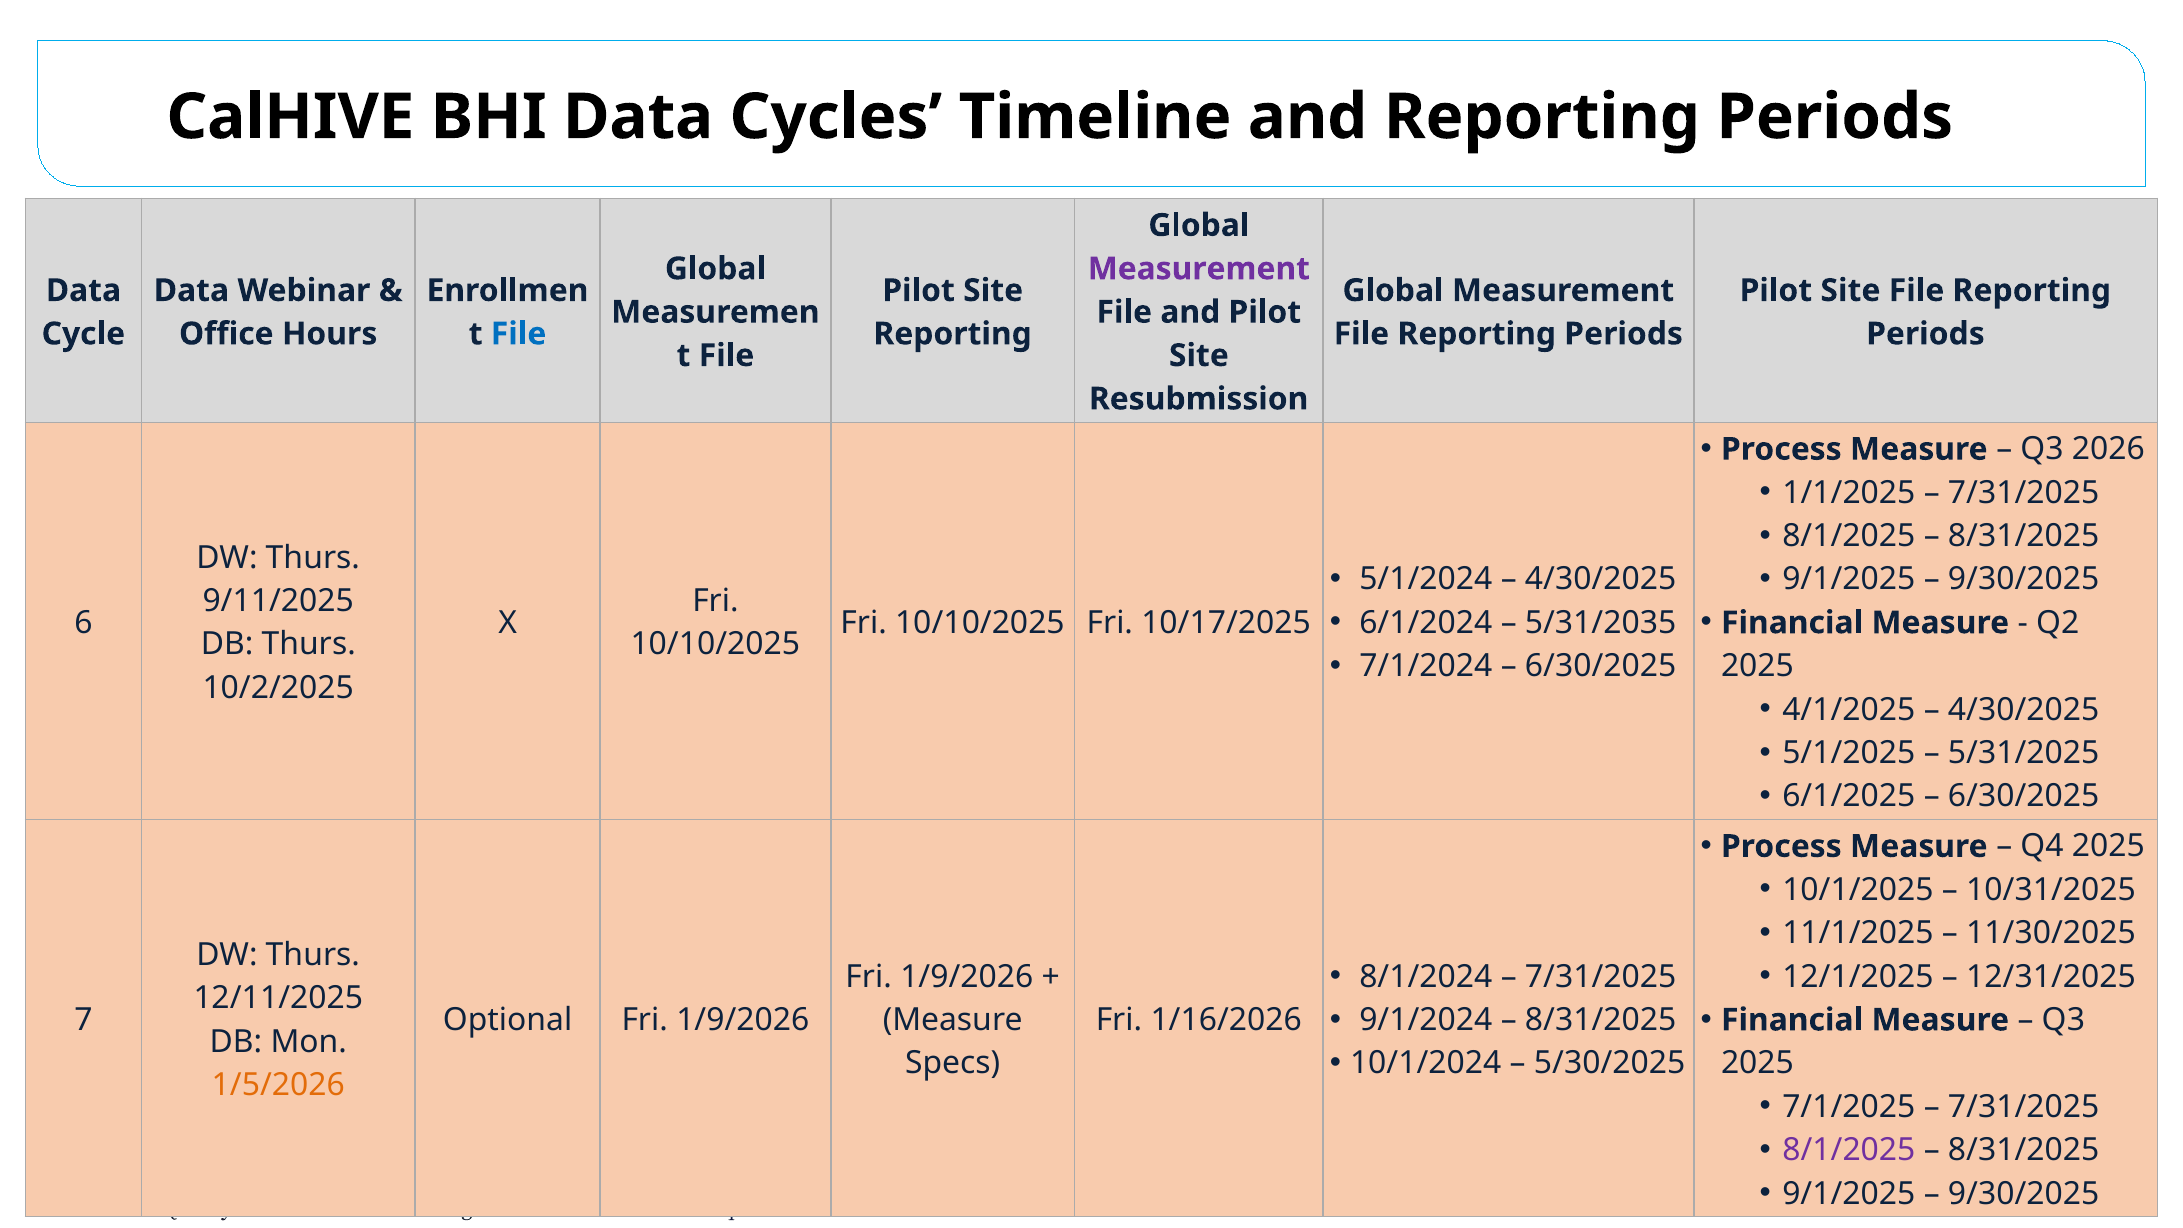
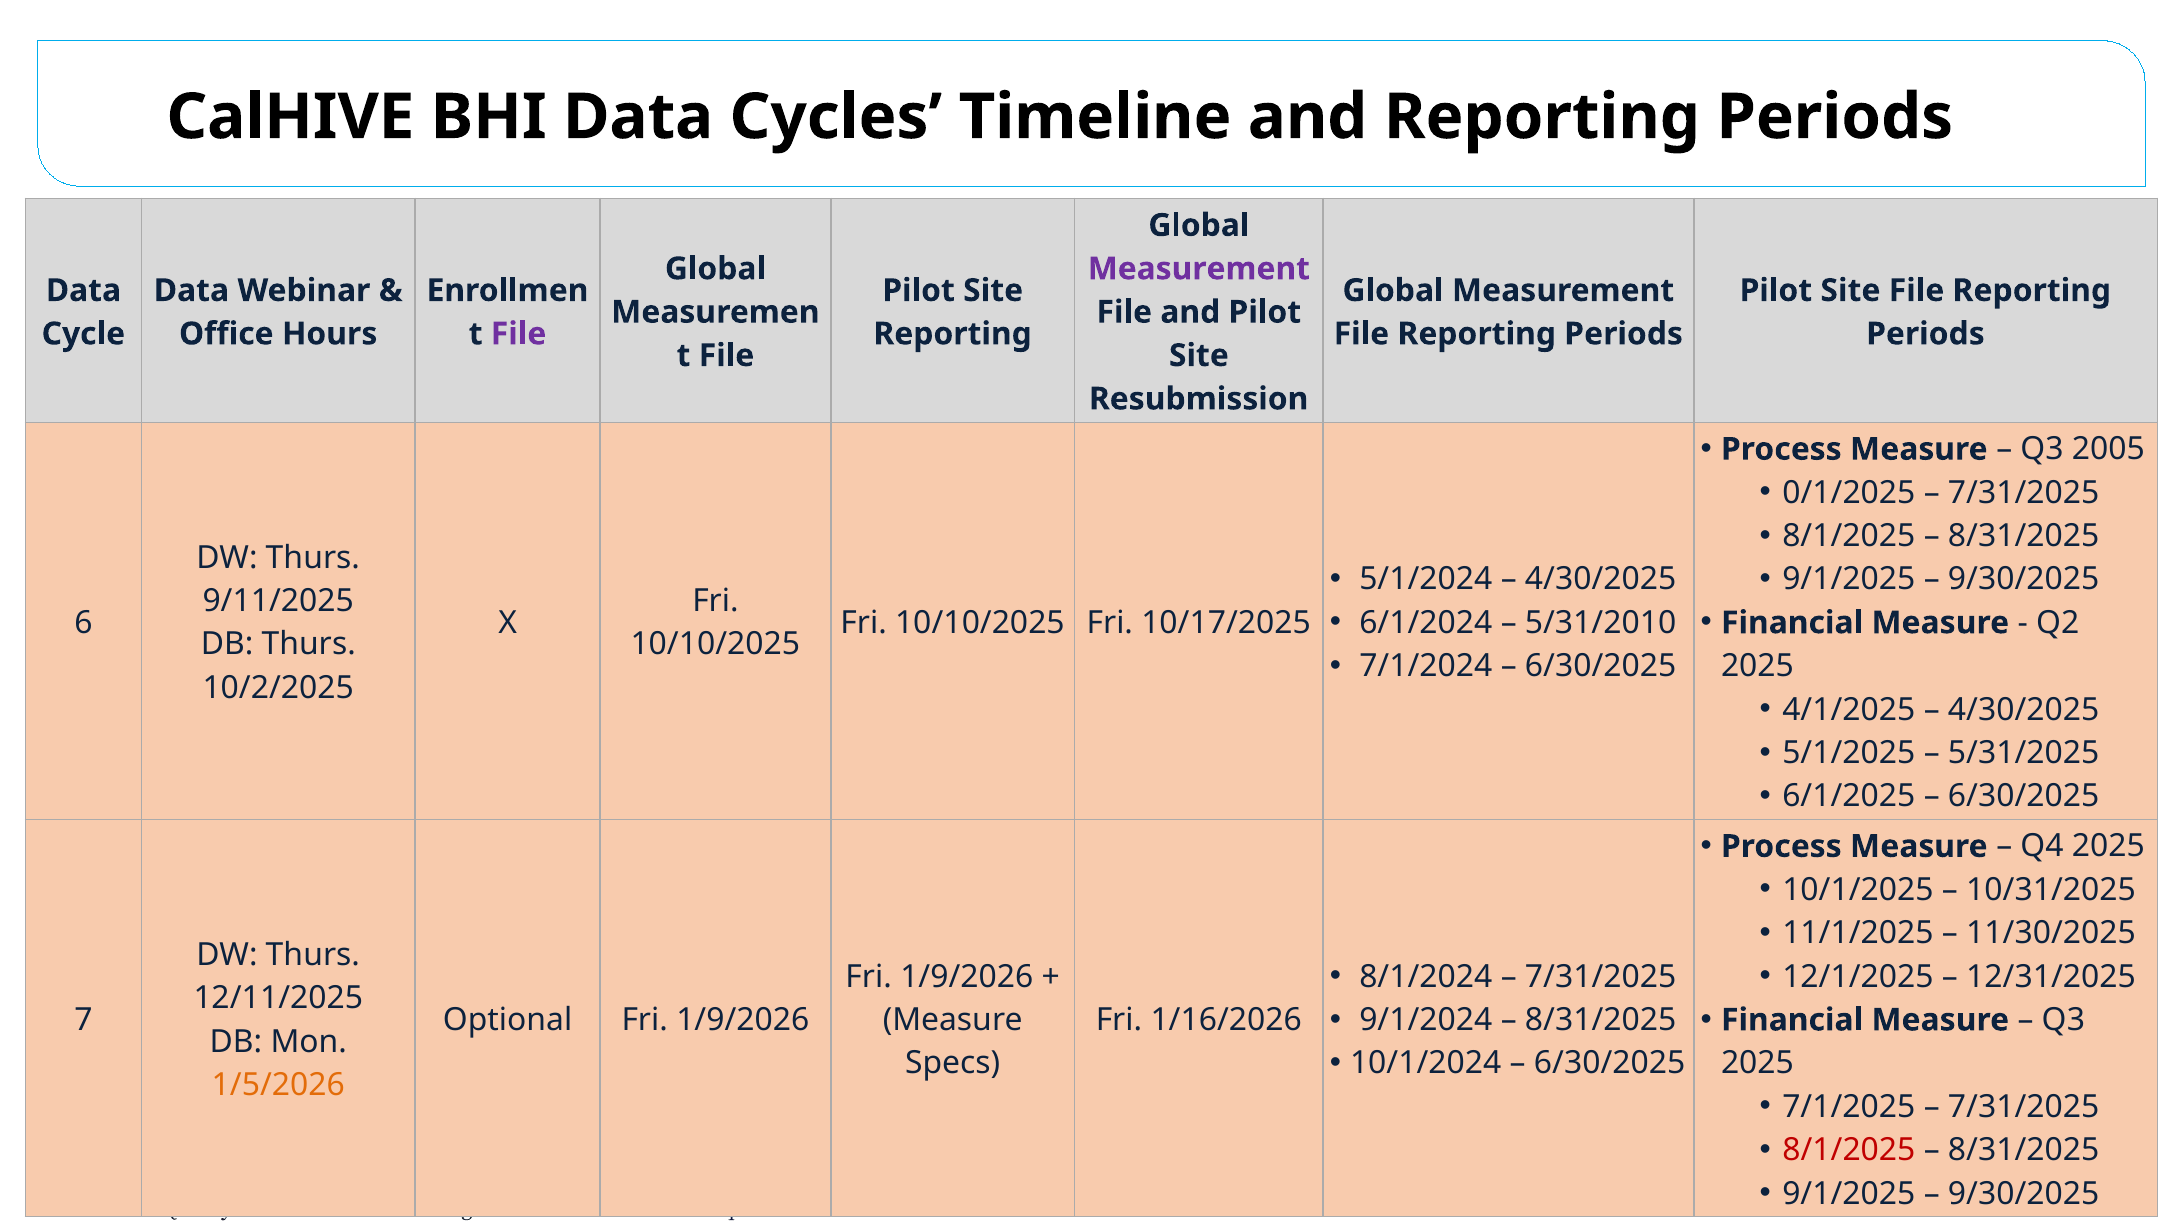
File colour: blue -> purple (519, 334)
2026: 2026 -> 2005 (2108, 449)
1/1/2025: 1/1/2025 -> 0/1/2025 (1849, 493)
5/31/2035: 5/31/2035 -> 5/31/2010 (1601, 623)
5/30/2025: 5/30/2025 -> 6/30/2025 (1610, 1063)
8/1/2025 colour: purple -> red (1849, 1150)
